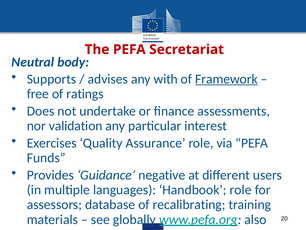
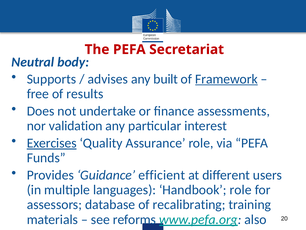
with: with -> built (166, 79)
ratings: ratings -> results (85, 94)
Exercises underline: none -> present (52, 143)
negative: negative -> efficient (162, 175)
globally: globally -> reforms (134, 219)
